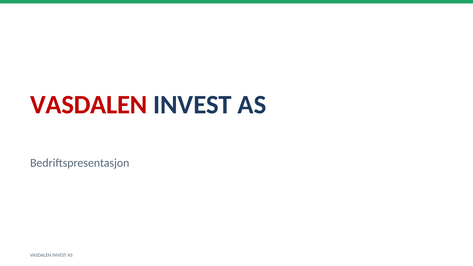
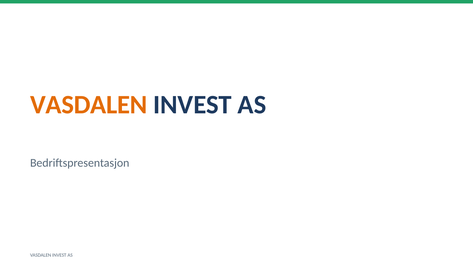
VASDALEN colour: red -> orange (89, 105)
